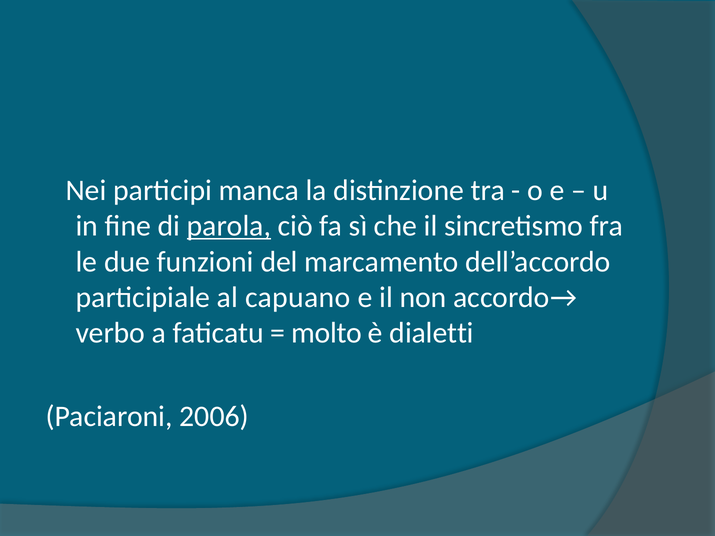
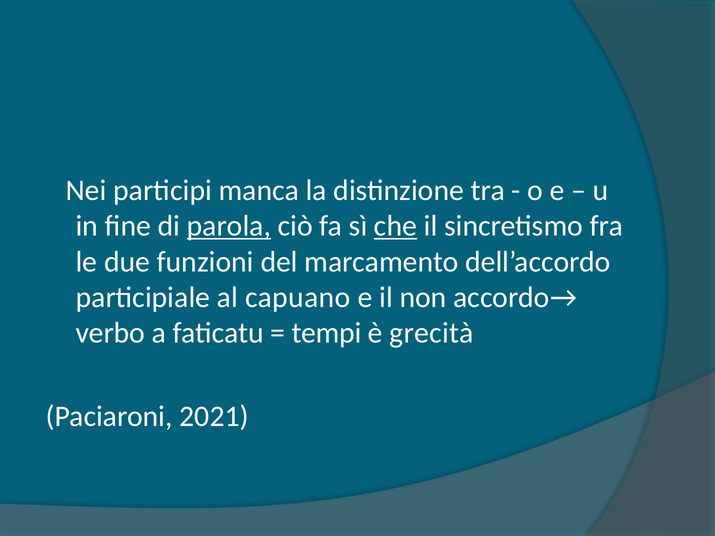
che underline: none -> present (395, 226)
molto: molto -> tempi (327, 333)
dialetti: dialetti -> grecità (431, 333)
2006: 2006 -> 2021 (214, 417)
